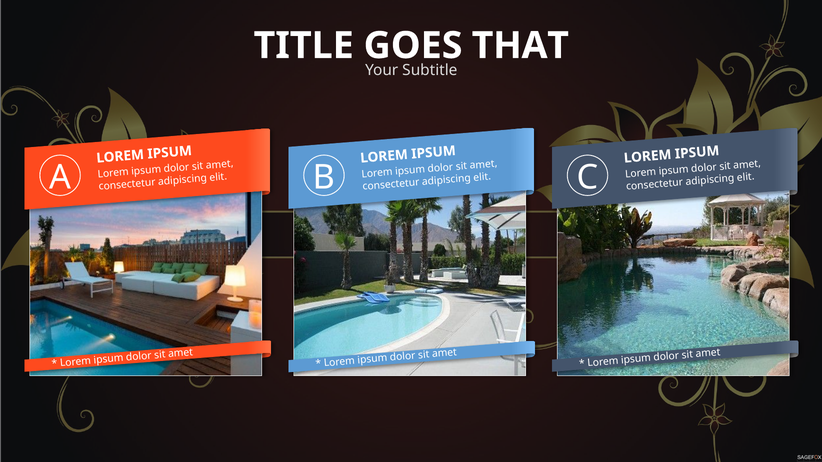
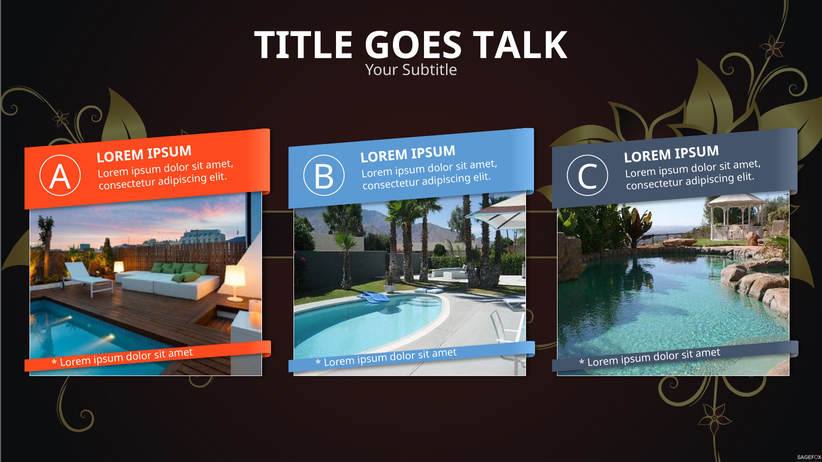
THAT: THAT -> TALK (520, 46)
